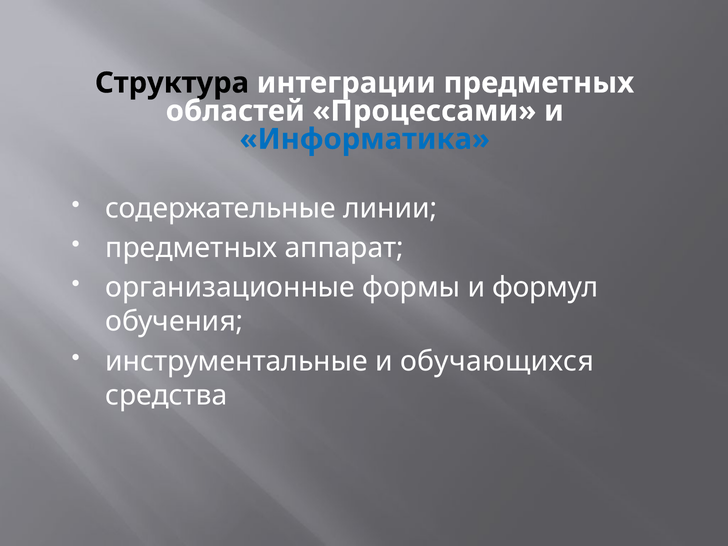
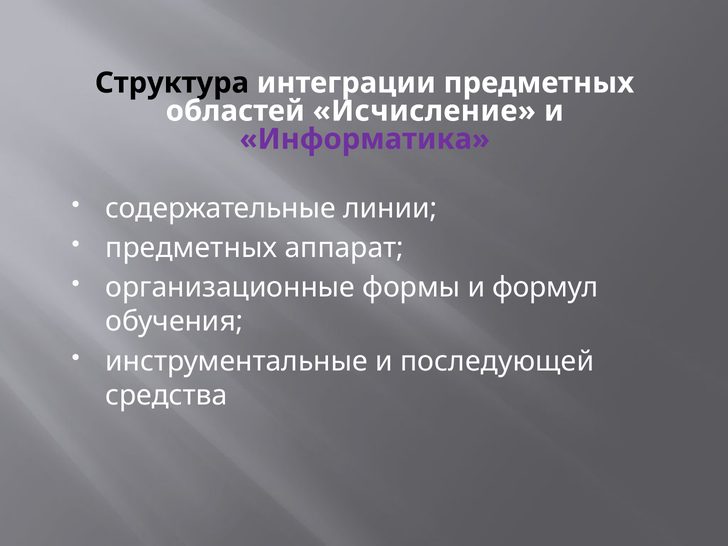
Процессами: Процессами -> Исчисление (424, 111)
Информатика colour: blue -> purple (365, 139)
обучающихся: обучающихся -> последующей (497, 361)
